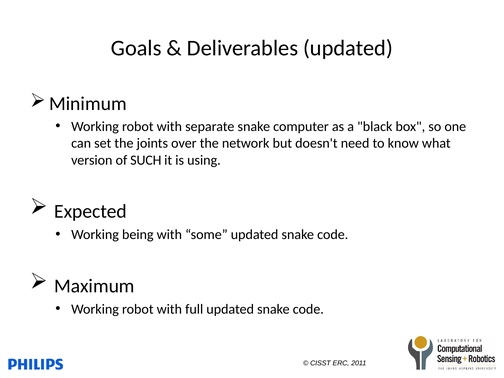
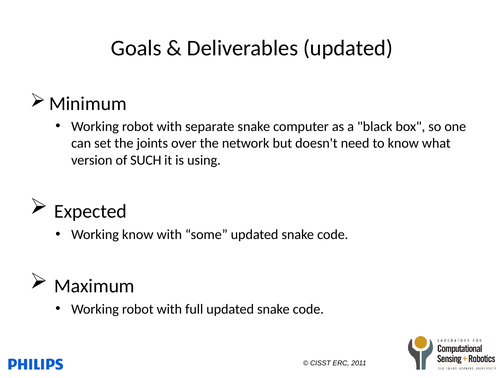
Working being: being -> know (138, 235)
